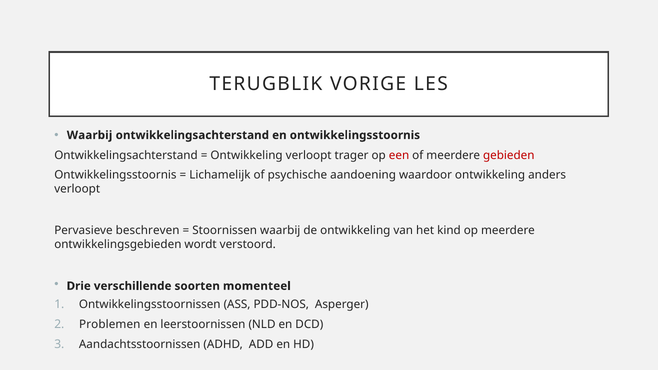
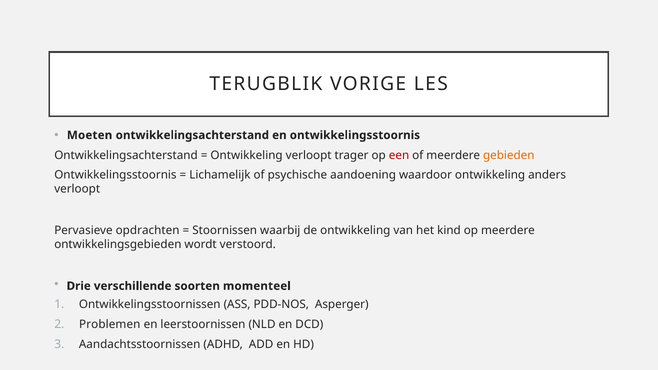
Waarbij: Waarbij -> Moeten (90, 135)
gebieden colour: red -> orange (509, 155)
beschreven: beschreven -> opdrachten (148, 231)
